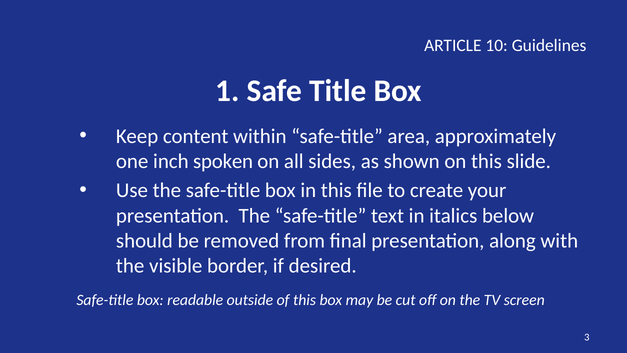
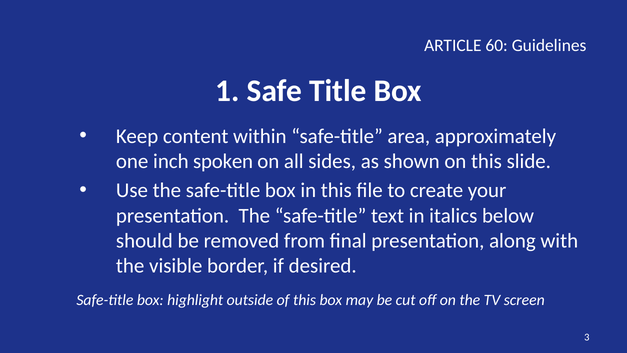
10: 10 -> 60 (497, 45)
readable: readable -> highlight (195, 300)
